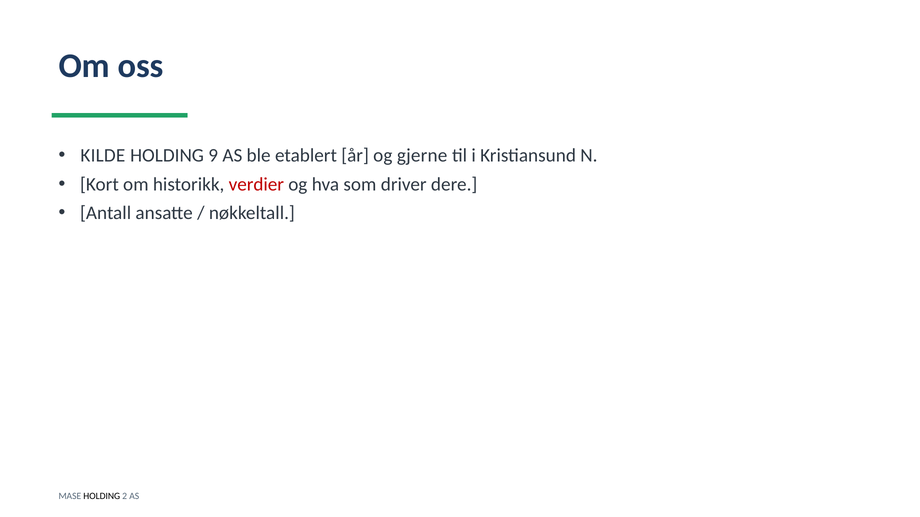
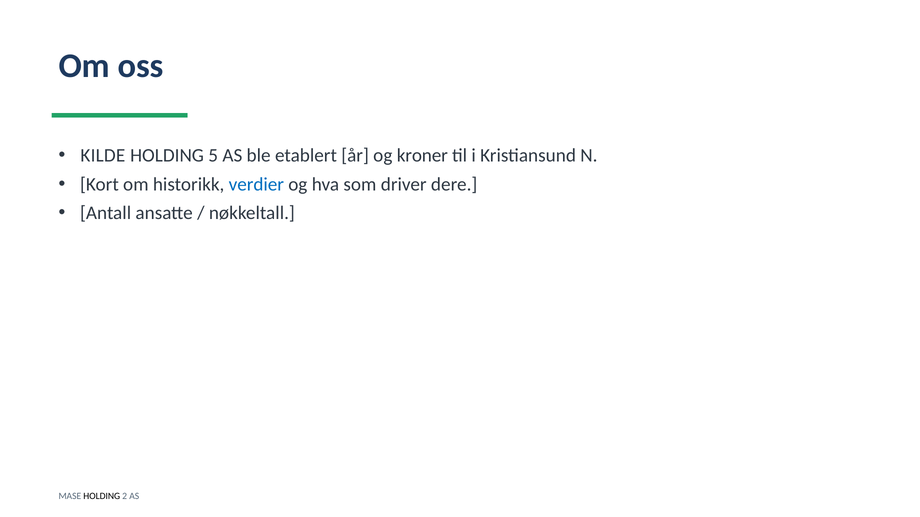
9: 9 -> 5 (213, 156)
gjerne: gjerne -> kroner (422, 156)
verdier colour: red -> blue (256, 185)
